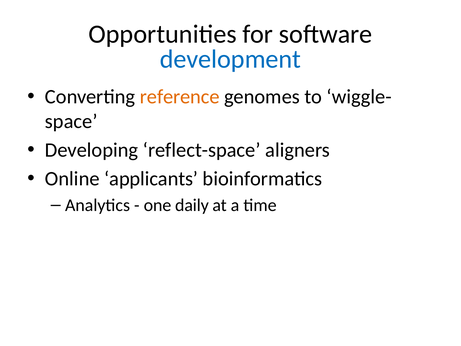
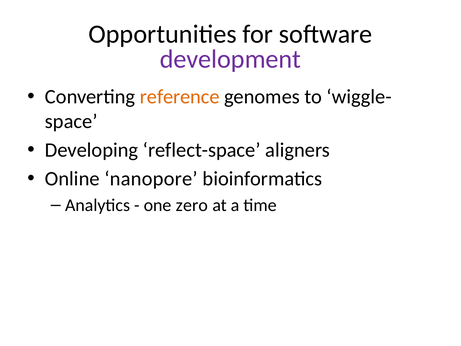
development colour: blue -> purple (230, 59)
applicants: applicants -> nanopore (151, 179)
daily: daily -> zero (192, 205)
